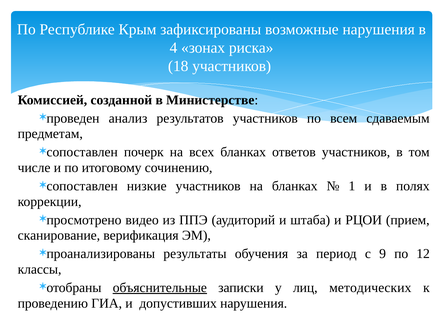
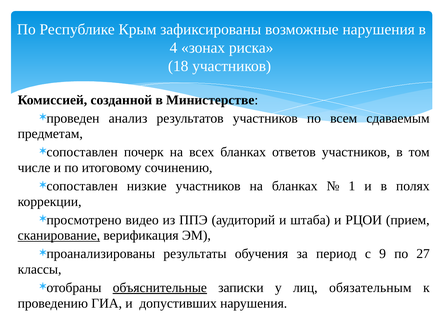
сканирование underline: none -> present (59, 236)
12: 12 -> 27 (423, 254)
методических: методических -> обязательным (370, 288)
